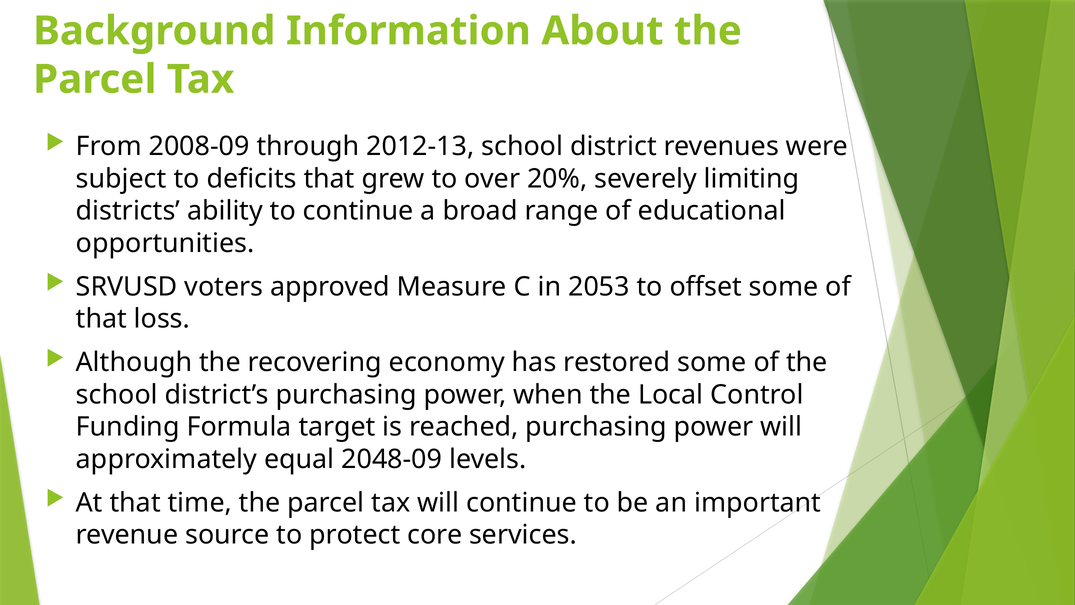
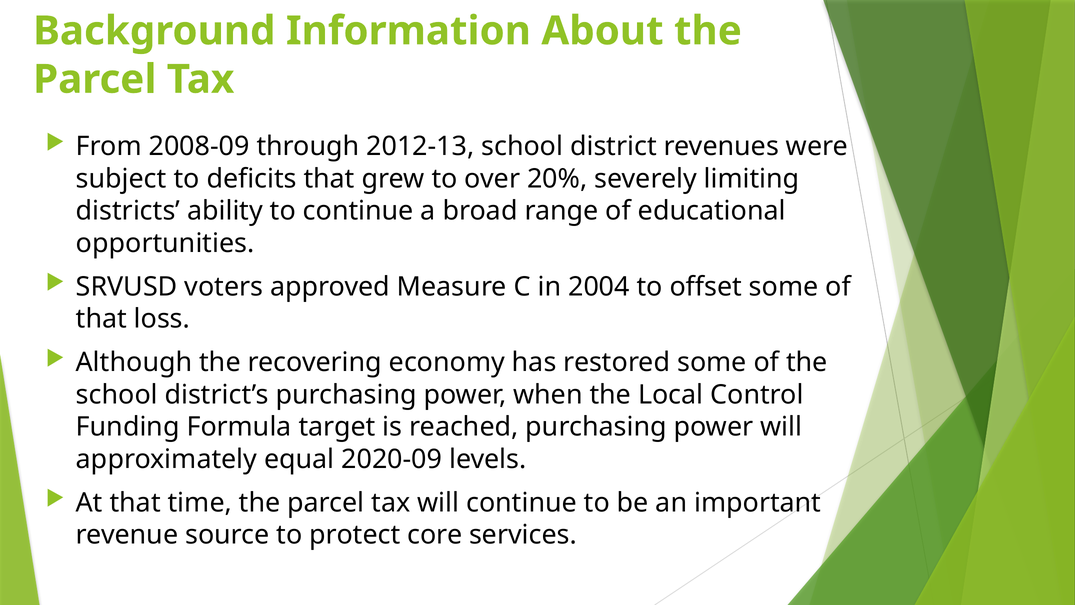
2053: 2053 -> 2004 (599, 287)
2048-09: 2048-09 -> 2020-09 (392, 459)
